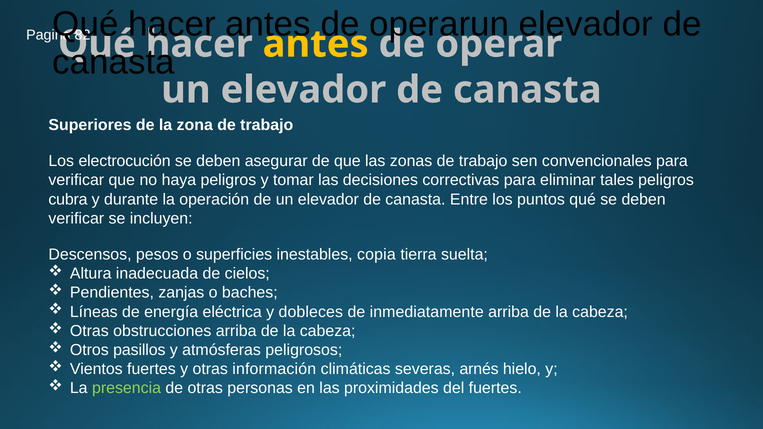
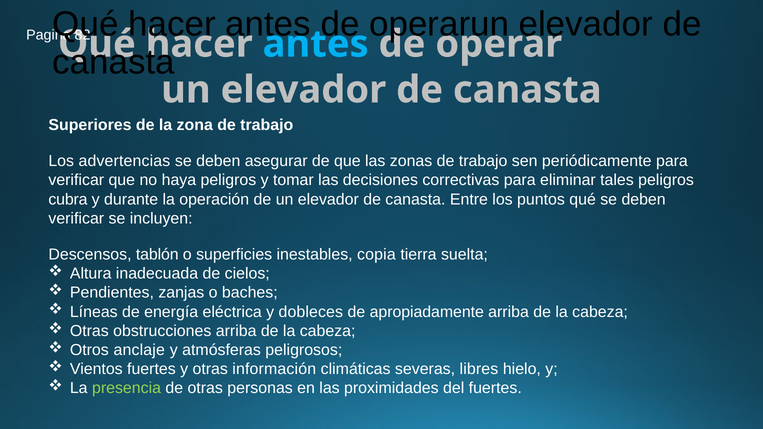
antes colour: yellow -> light blue (316, 44)
electrocución: electrocución -> advertencias (124, 161)
convencionales: convencionales -> periódicamente (597, 161)
pesos: pesos -> tablón (157, 255)
inmediatamente: inmediatamente -> apropiadamente (427, 312)
pasillos: pasillos -> anclaje (139, 350)
arnés: arnés -> libres (479, 369)
